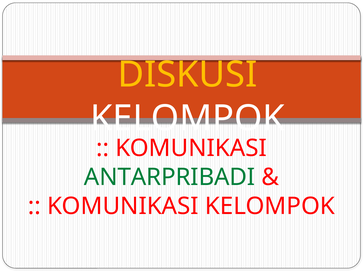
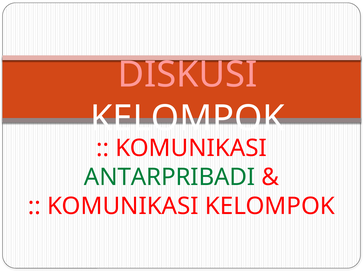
DISKUSI colour: yellow -> pink (188, 75)
